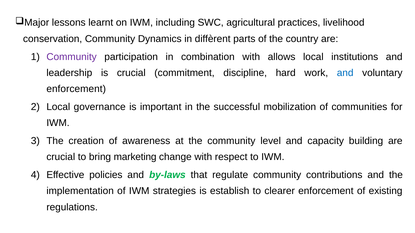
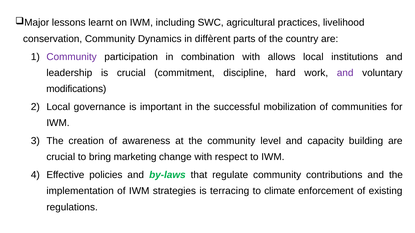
and colour: blue -> purple (345, 73)
enforcement: enforcement -> modifications (76, 89)
establish: establish -> terracing (230, 191)
clearer: clearer -> climate (280, 191)
